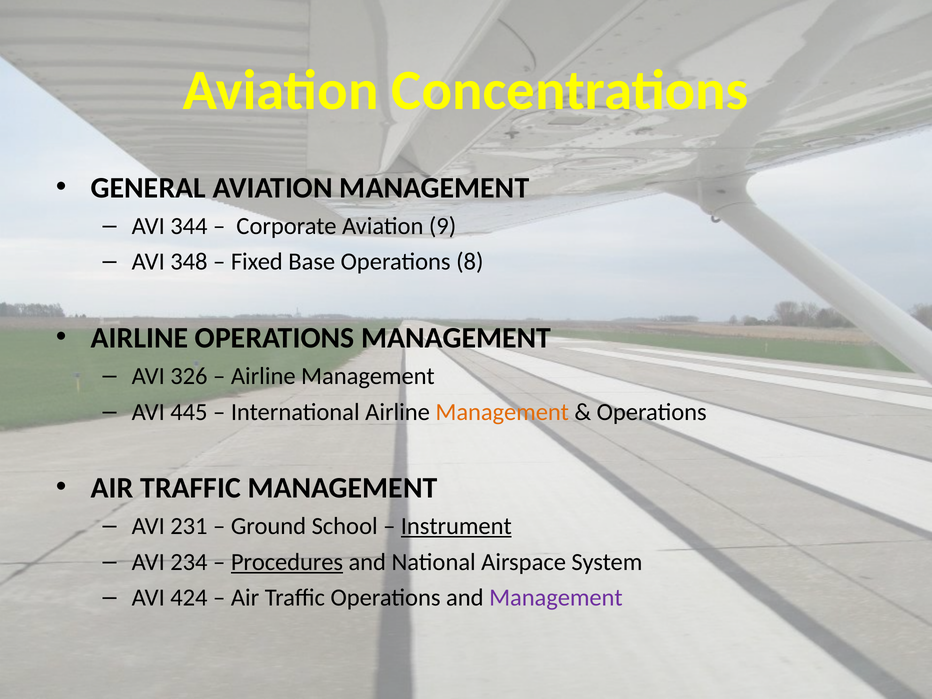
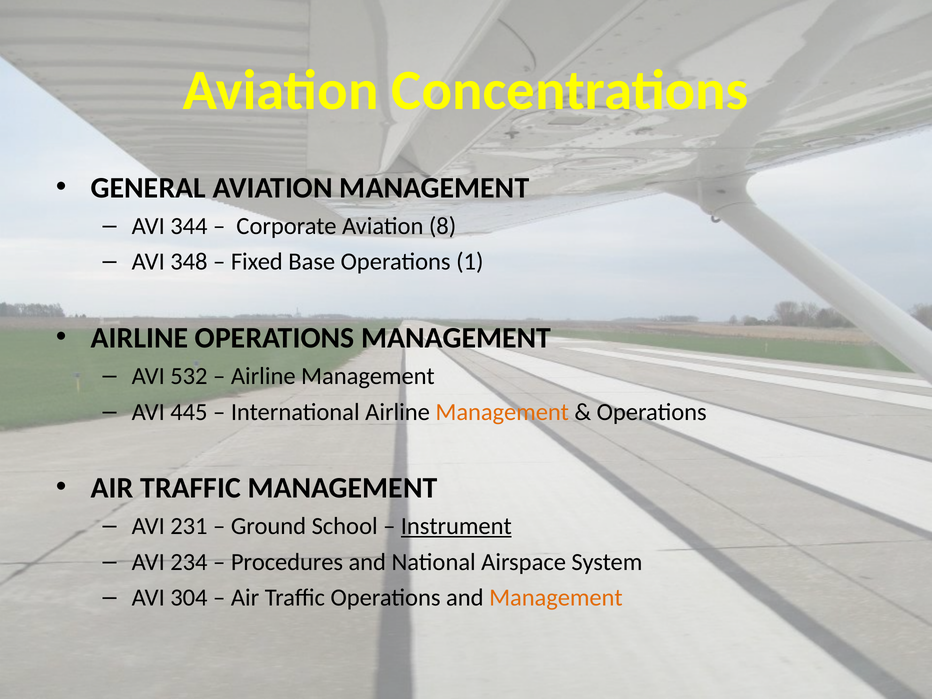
9: 9 -> 8 (443, 226)
8: 8 -> 1 (470, 262)
326: 326 -> 532 (189, 376)
Procedures underline: present -> none (287, 562)
424: 424 -> 304 (189, 598)
Management colour: purple -> orange (556, 598)
